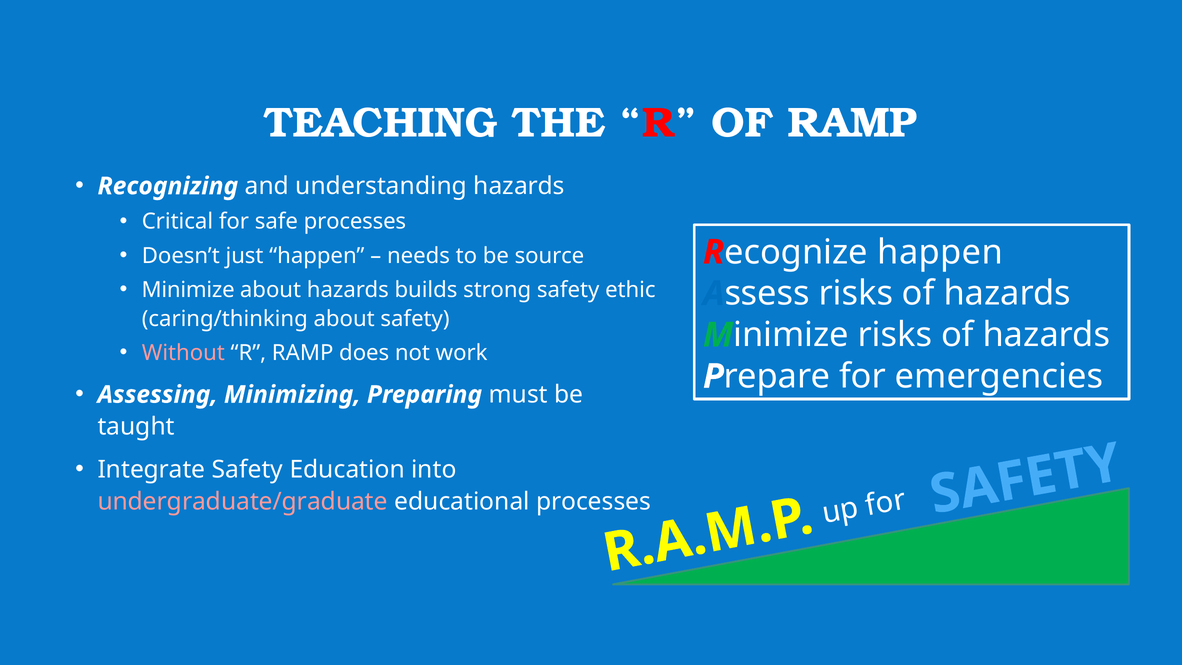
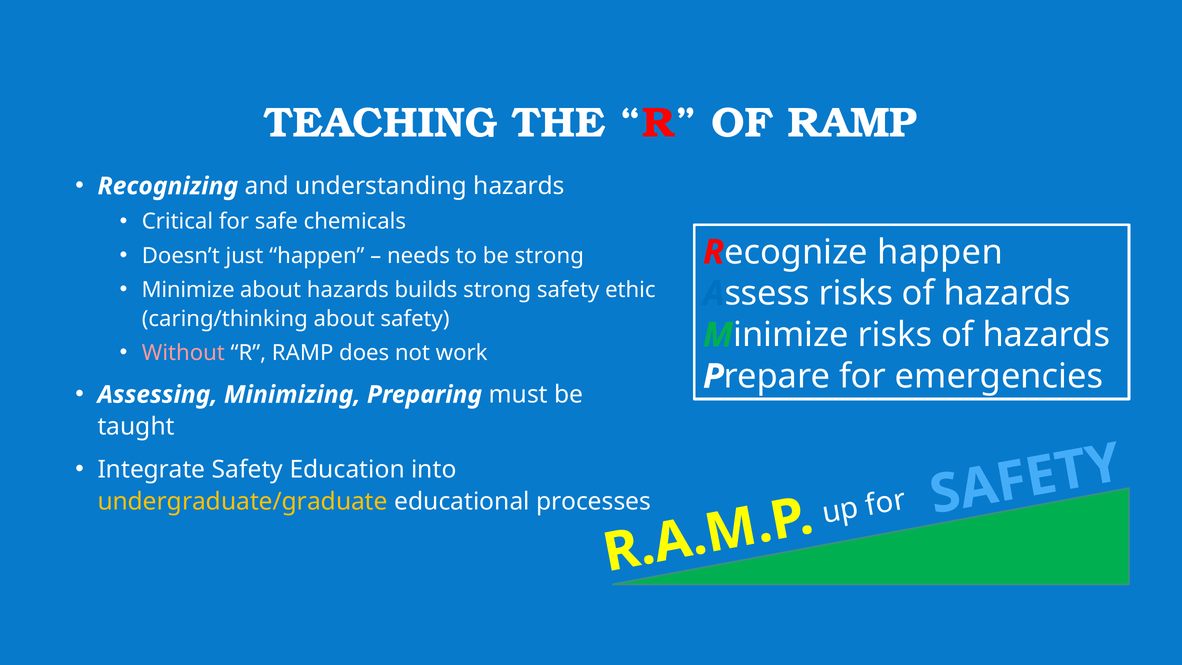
safe processes: processes -> chemicals (355, 222)
be source: source -> strong (549, 256)
undergraduate/graduate colour: pink -> yellow (243, 501)
